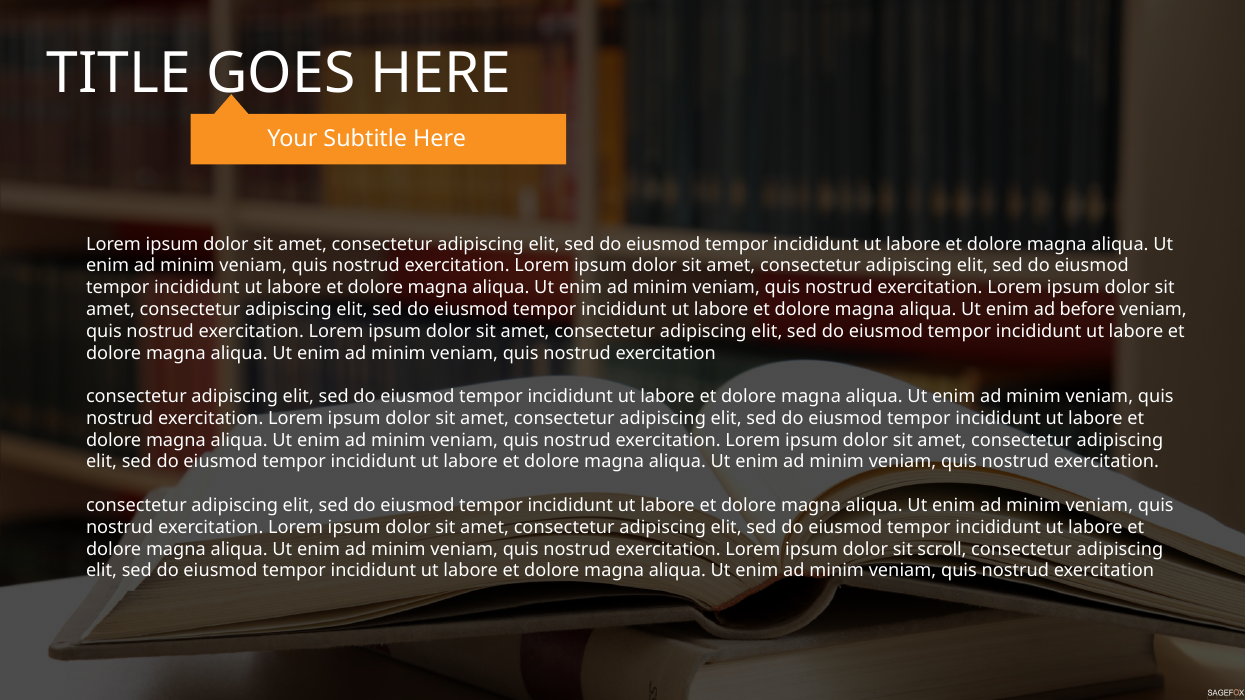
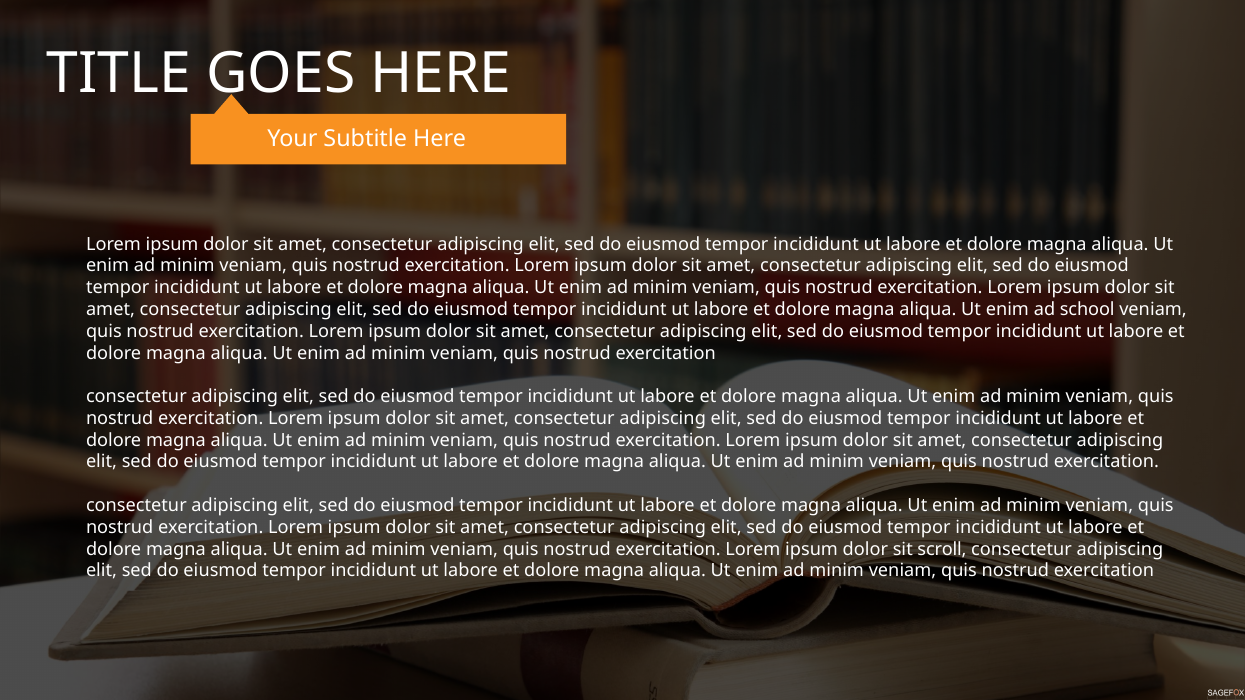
before: before -> school (1087, 310)
